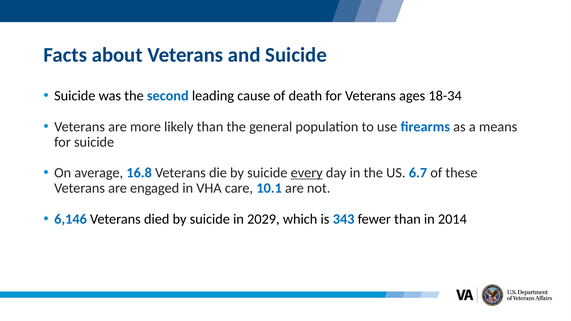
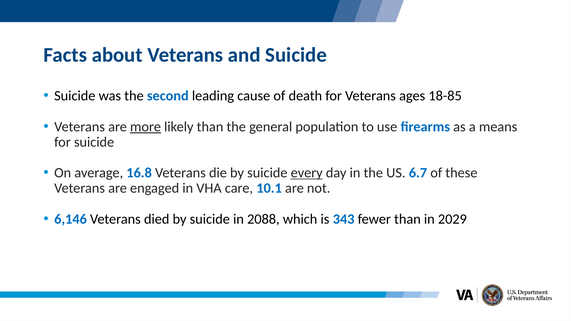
18-34: 18-34 -> 18-85 (445, 96)
more underline: none -> present (146, 127)
2029: 2029 -> 2088 (263, 219)
2014: 2014 -> 2029 (452, 219)
